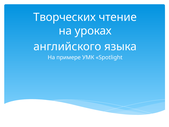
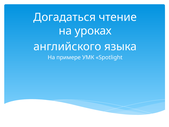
Творческих: Творческих -> Догадаться (65, 17)
